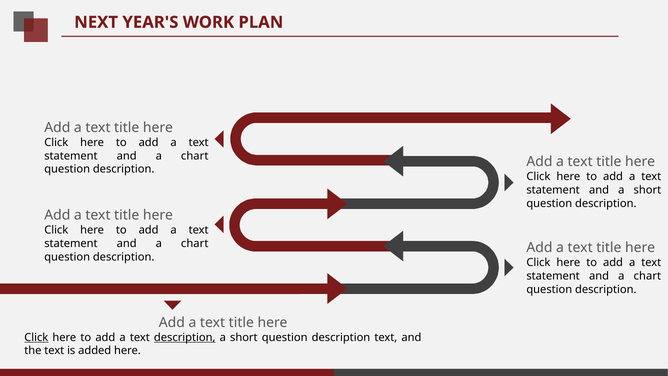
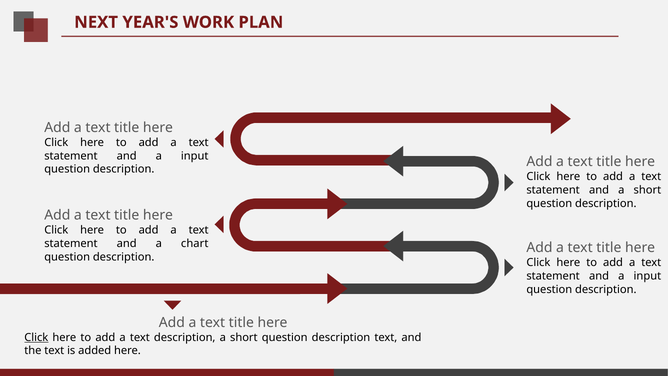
chart: chart -> input (195, 156)
chart: chart -> input (647, 276)
description underline: present -> none (185, 338)
